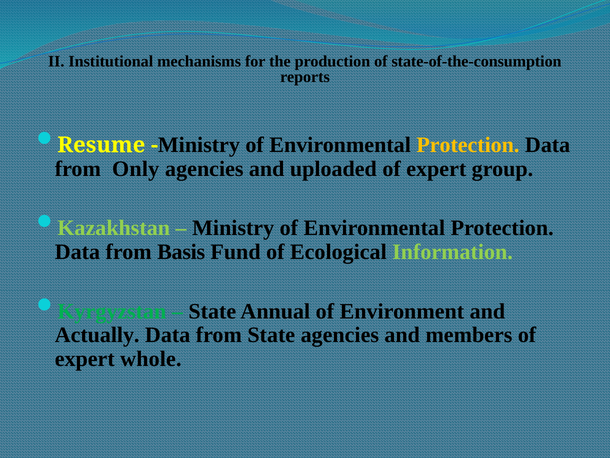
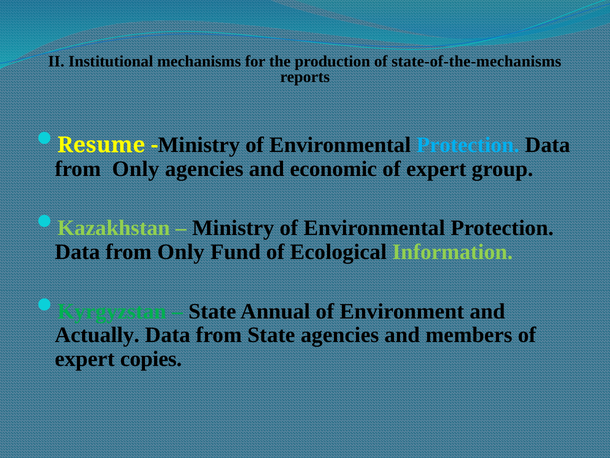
state-of-the-consumption: state-of-the-consumption -> state-of-the-mechanisms (476, 62)
Protection colour: yellow -> light blue (468, 145)
uploaded: uploaded -> economic (333, 169)
Basis: Basis -> Only (181, 252)
whole: whole -> copies (151, 359)
